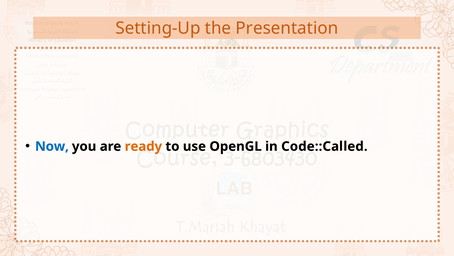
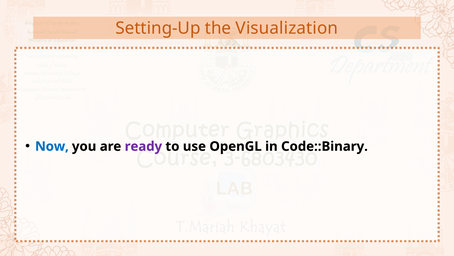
Presentation: Presentation -> Visualization (287, 28)
ready colour: orange -> purple (143, 146)
Code::Called: Code::Called -> Code::Binary (324, 146)
